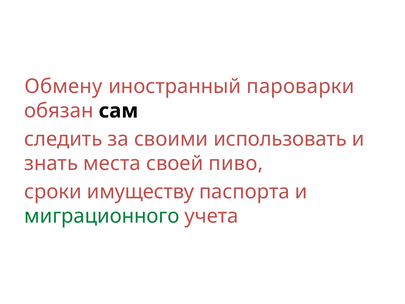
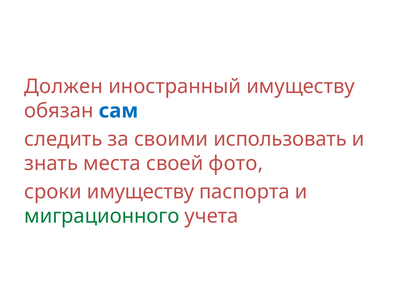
Обмену: Обмену -> Должен (64, 86)
иностранный пароварки: пароварки -> имуществу (301, 86)
сам colour: black -> blue (118, 111)
пиво: пиво -> фото (236, 163)
